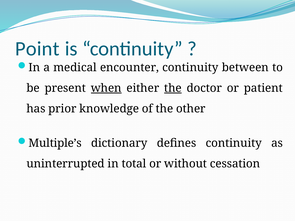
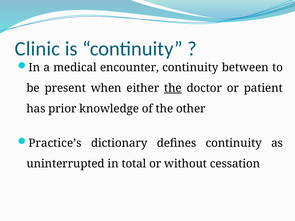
Point: Point -> Clinic (37, 49)
when underline: present -> none (106, 88)
Multiple’s: Multiple’s -> Practice’s (55, 143)
